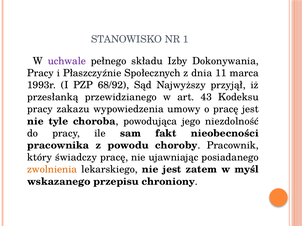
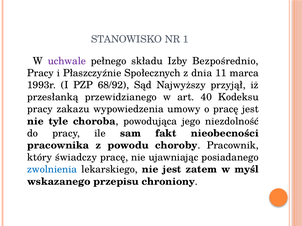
Dokonywania: Dokonywania -> Bezpośrednio (225, 61)
43: 43 -> 40 (206, 97)
zwolnienia colour: orange -> blue (52, 170)
